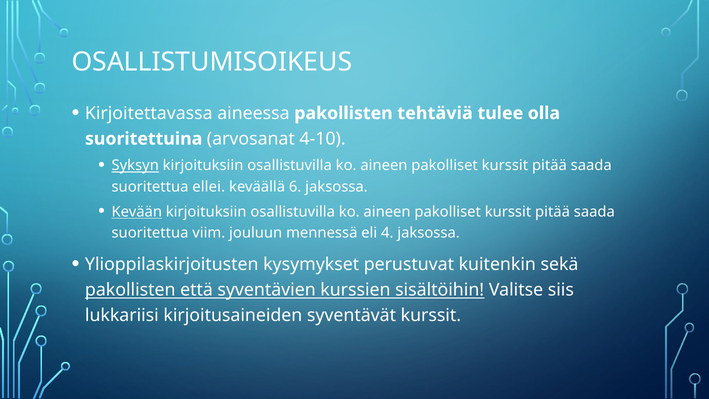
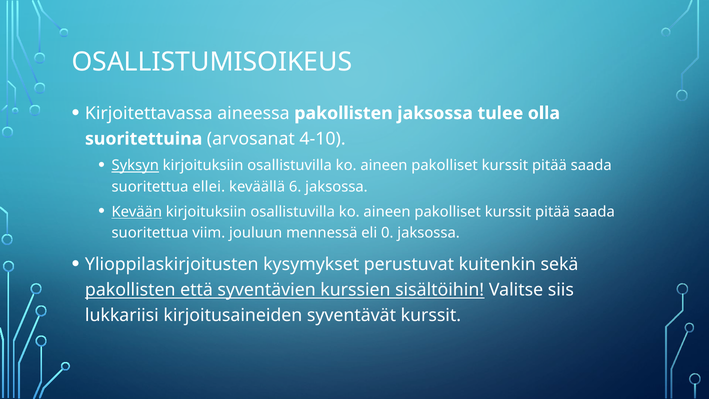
pakollisten tehtäviä: tehtäviä -> jaksossa (435, 113)
4: 4 -> 0 (387, 233)
